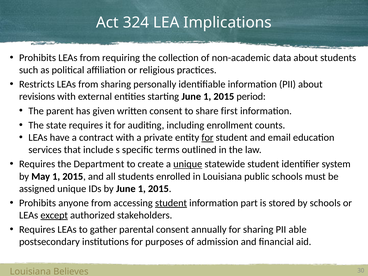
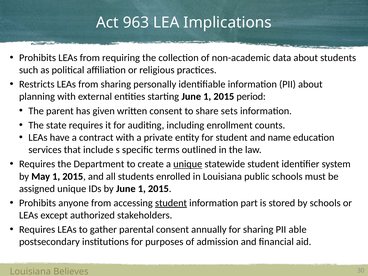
324: 324 -> 963 (136, 23)
revisions: revisions -> planning (37, 97)
first: first -> sets (229, 111)
for underline: present -> none (207, 138)
email: email -> name (279, 138)
except underline: present -> none (54, 215)
